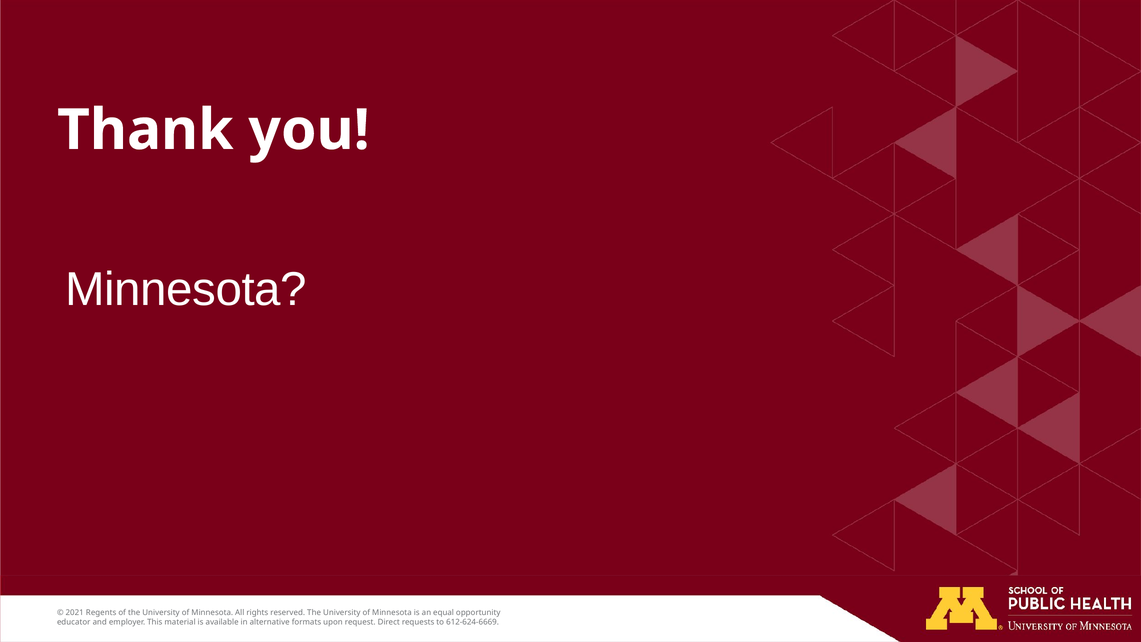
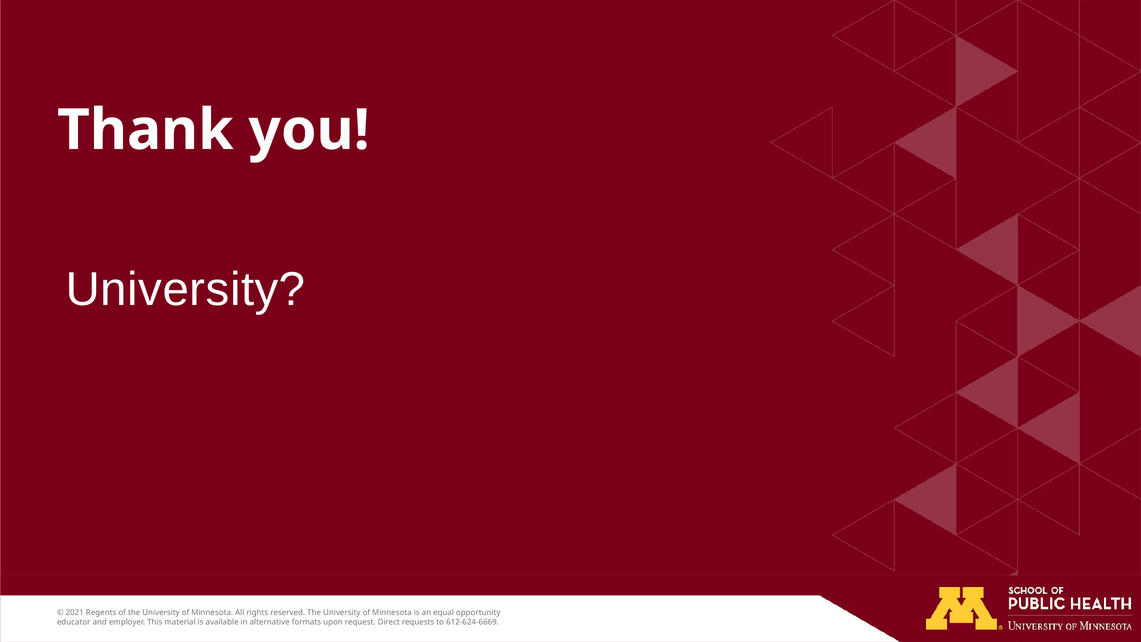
Minnesota: Minnesota -> University (185, 290)
